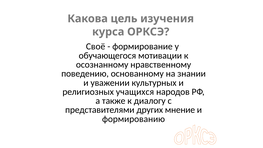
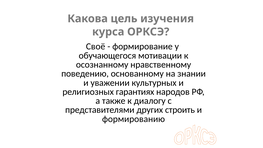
учащихся: учащихся -> гарантиях (135, 92)
мнение: мнение -> строить (180, 110)
